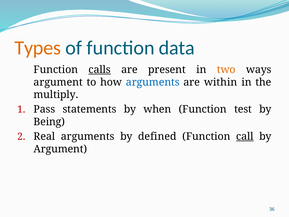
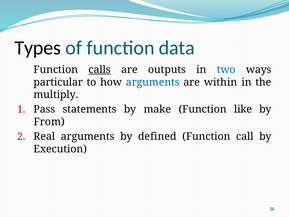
Types colour: orange -> black (38, 48)
present: present -> outputs (167, 70)
two colour: orange -> blue (226, 70)
argument: argument -> particular (58, 82)
when: when -> make (157, 109)
test: test -> like (243, 109)
Being: Being -> From (49, 122)
call underline: present -> none (245, 136)
Argument: Argument -> Execution (60, 149)
